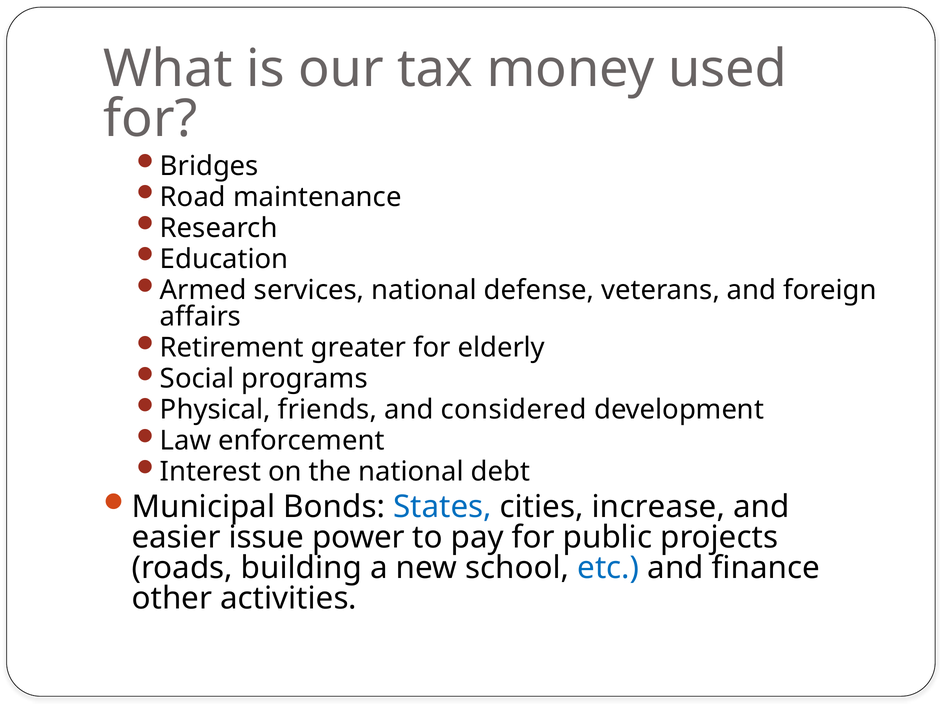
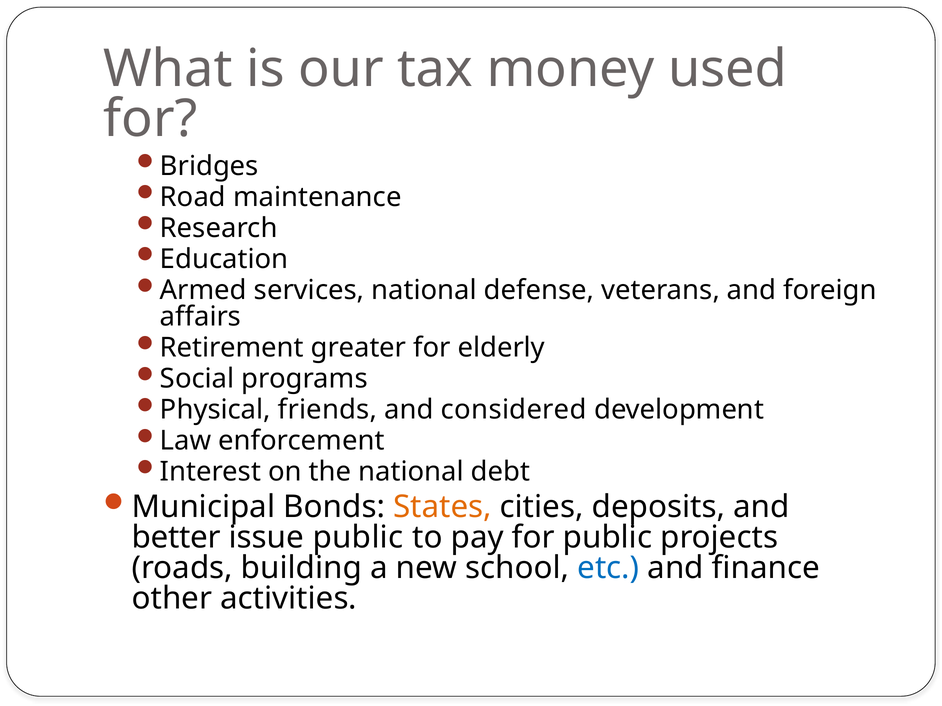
States colour: blue -> orange (442, 507)
increase: increase -> deposits (658, 507)
easier: easier -> better (176, 538)
issue power: power -> public (358, 538)
